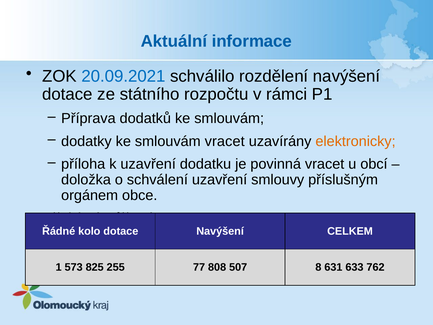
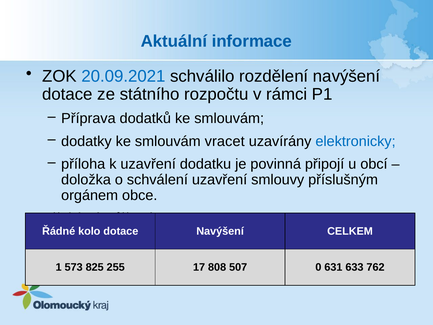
elektronicky colour: orange -> blue (356, 141)
povinná vracet: vracet -> připojí (325, 164)
77: 77 -> 17 (199, 267)
8: 8 -> 0 (318, 267)
